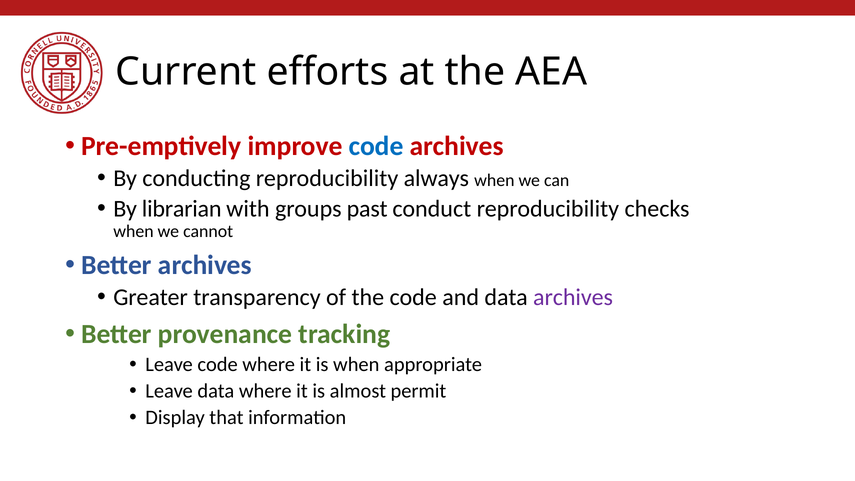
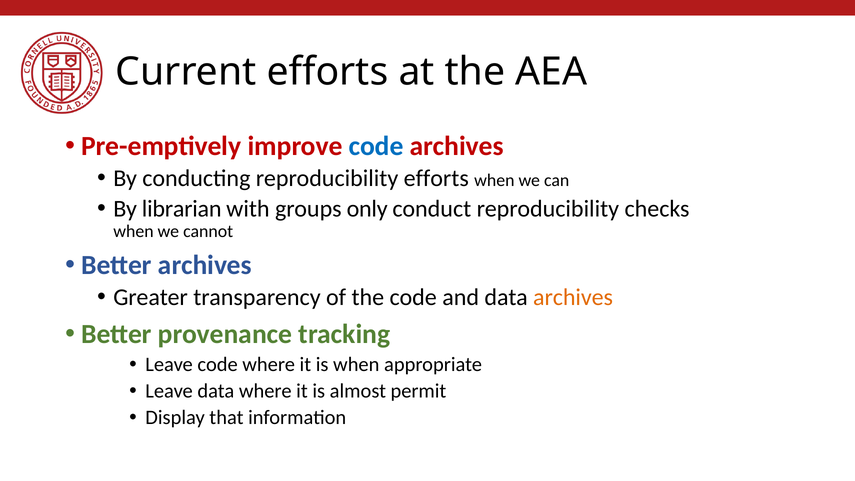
reproducibility always: always -> efforts (436, 178)
past: past -> only (367, 209)
archives colour: purple -> orange (573, 297)
